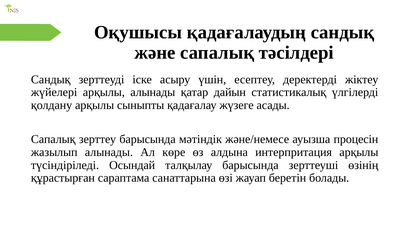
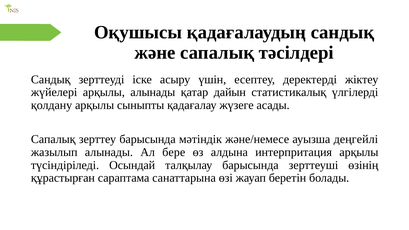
процесін: процесін -> деңгейлі (356, 139)
көре: көре -> бере (174, 152)
